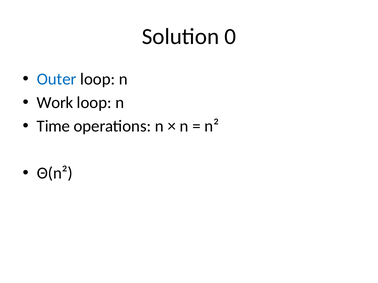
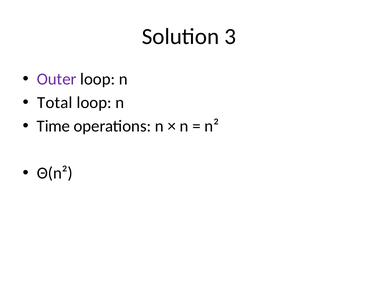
0: 0 -> 3 (230, 37)
Outer colour: blue -> purple (57, 79)
Work: Work -> Total (55, 103)
